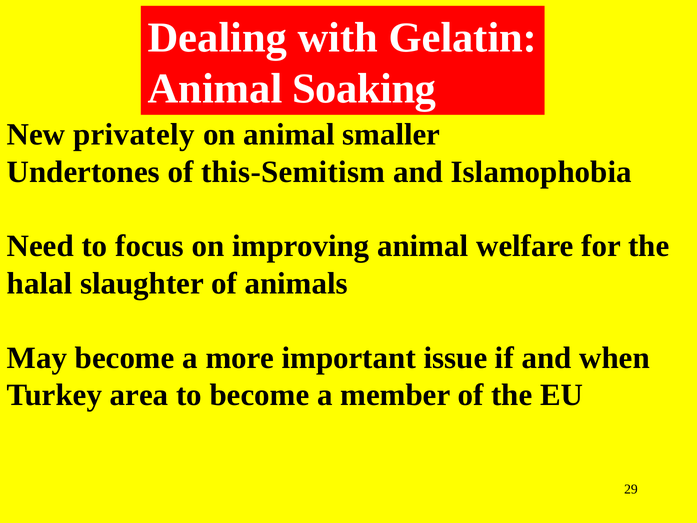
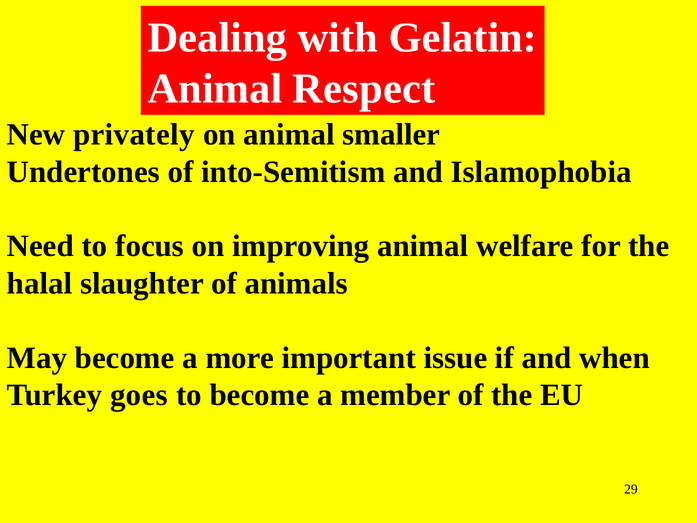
Soaking: Soaking -> Respect (364, 89)
this-Semitism: this-Semitism -> into-Semitism (293, 172)
area: area -> goes (139, 395)
